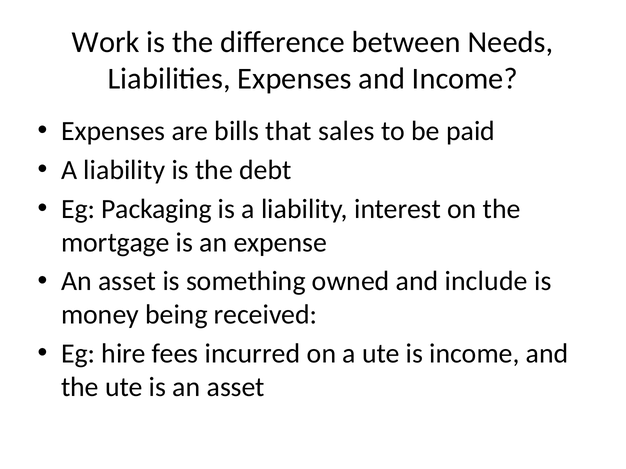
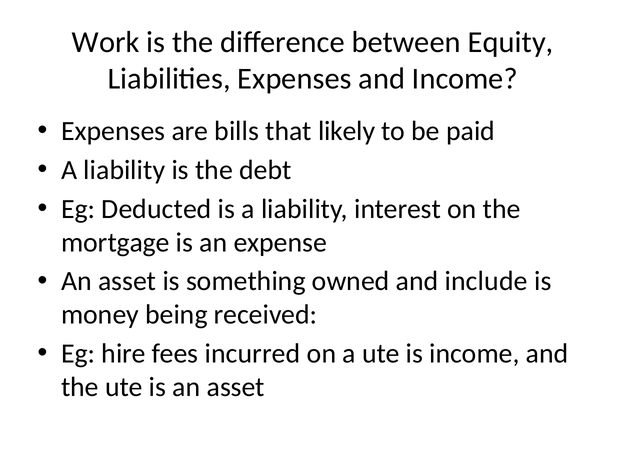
Needs: Needs -> Equity (511, 42)
sales: sales -> likely (347, 131)
Packaging: Packaging -> Deducted (156, 209)
